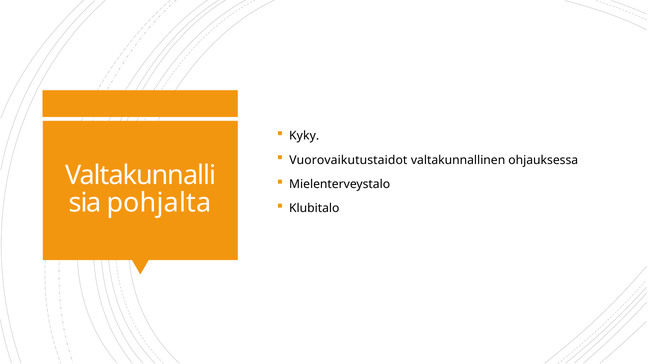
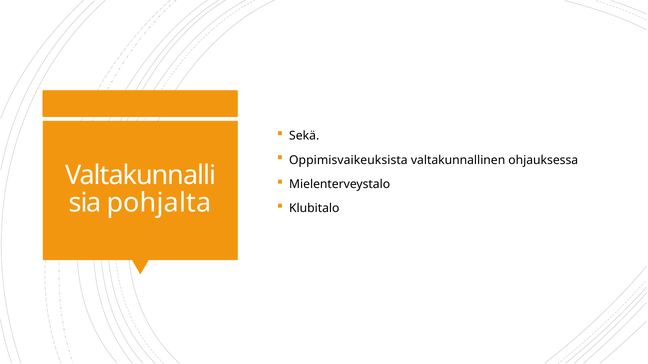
Kyky: Kyky -> Sekä (304, 136)
Vuorovaikutustaidot: Vuorovaikutustaidot -> Oppimisvaikeuksista (348, 160)
